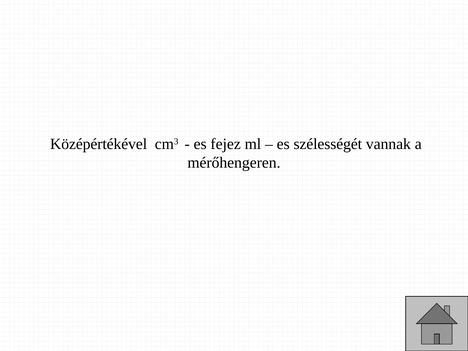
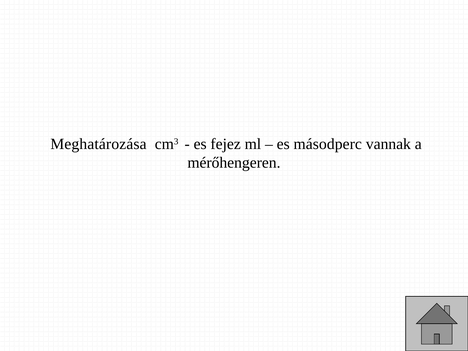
Középértékével: Középértékével -> Meghatározása (98, 144)
szélességét: szélességét -> másodperc (328, 144)
